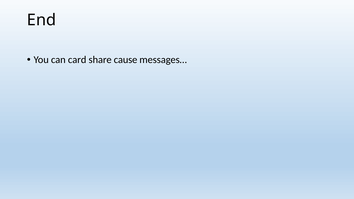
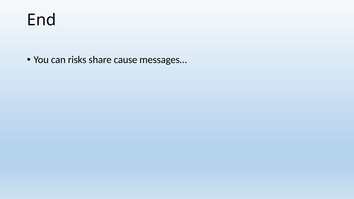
card: card -> risks (77, 60)
